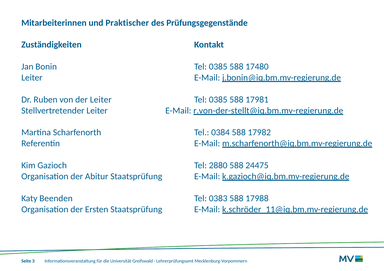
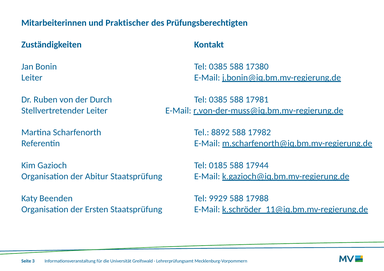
Prüfungsgegenstände: Prüfungsgegenstände -> Prüfungsberechtigten (207, 23)
17480: 17480 -> 17380 (257, 67)
der Leiter: Leiter -> Durch (101, 100)
r.von-der-stellt@iq.bm.mv-regierung.de: r.von-der-stellt@iq.bm.mv-regierung.de -> r.von-der-muss@iq.bm.mv-regierung.de (268, 111)
0384: 0384 -> 8892 (220, 133)
2880: 2880 -> 0185 (218, 166)
24475: 24475 -> 17944 (257, 166)
0383: 0383 -> 9929 (218, 199)
